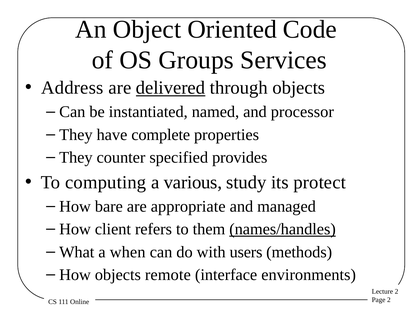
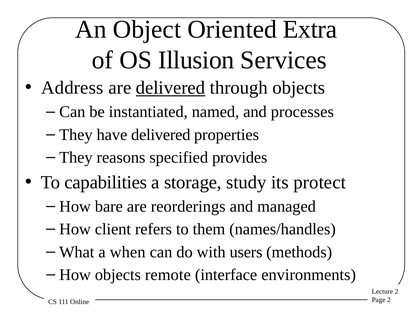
Code: Code -> Extra (310, 29)
Groups: Groups -> Illusion (196, 60)
processor: processor -> processes (302, 112)
have complete: complete -> delivered (161, 135)
counter: counter -> reasons (121, 158)
computing: computing -> capabilities (106, 182)
various: various -> storage (193, 182)
appropriate: appropriate -> reorderings (188, 207)
names/handles underline: present -> none (283, 229)
